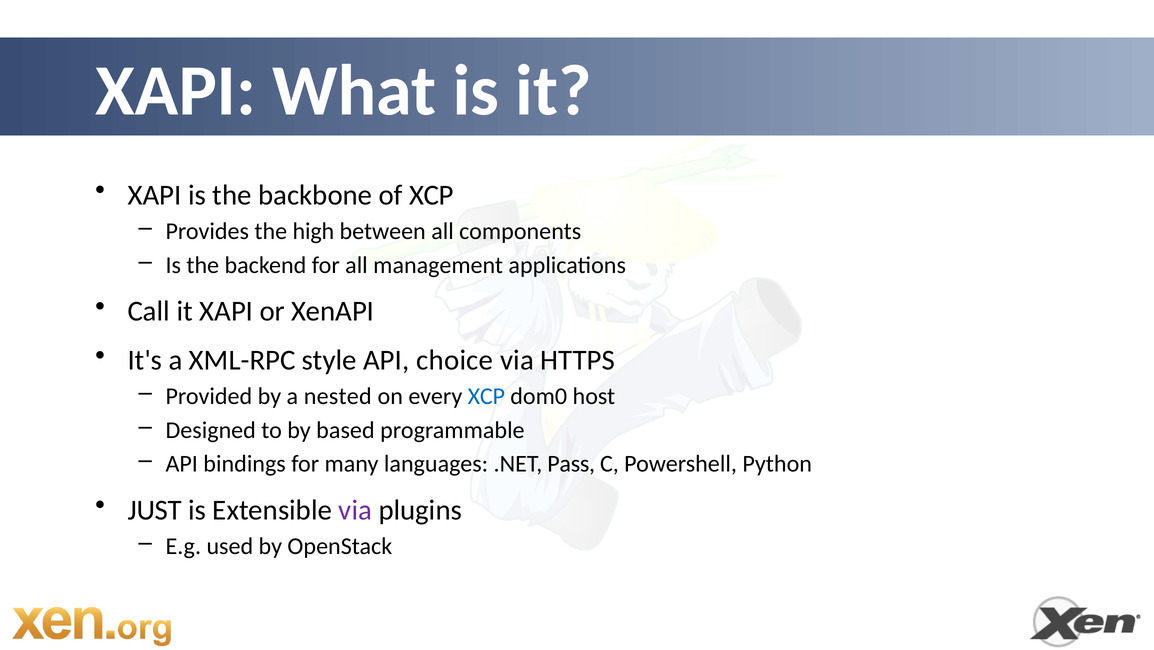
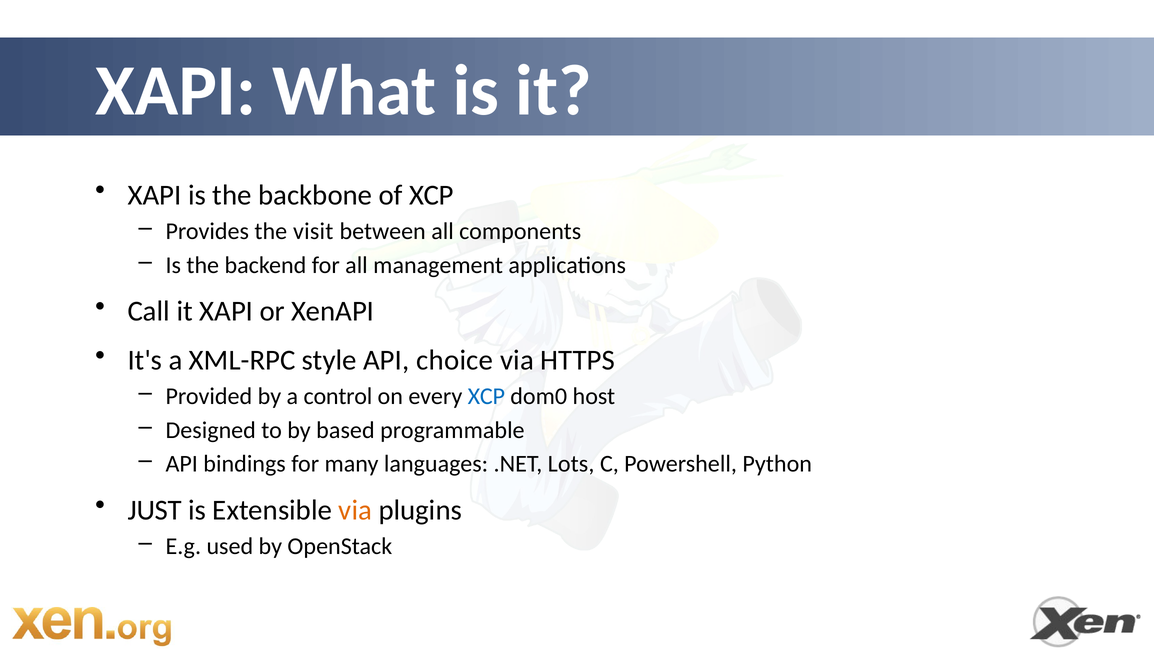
high: high -> visit (313, 231)
nested: nested -> control (338, 396)
Pass: Pass -> Lots (571, 464)
via colour: purple -> orange (355, 510)
